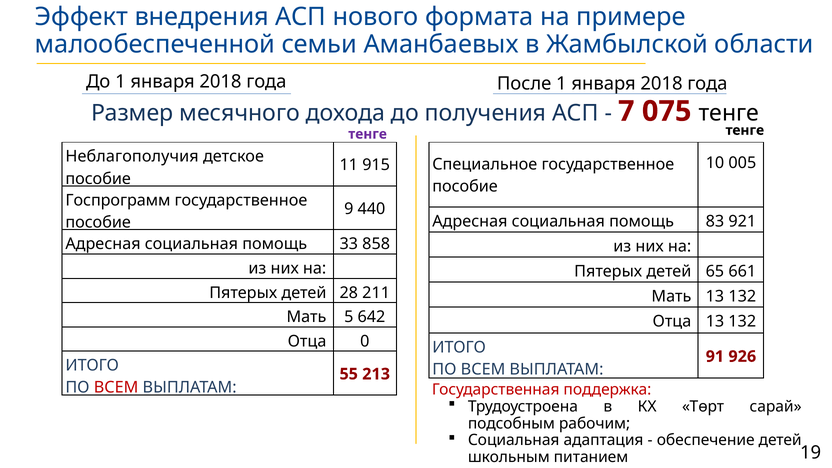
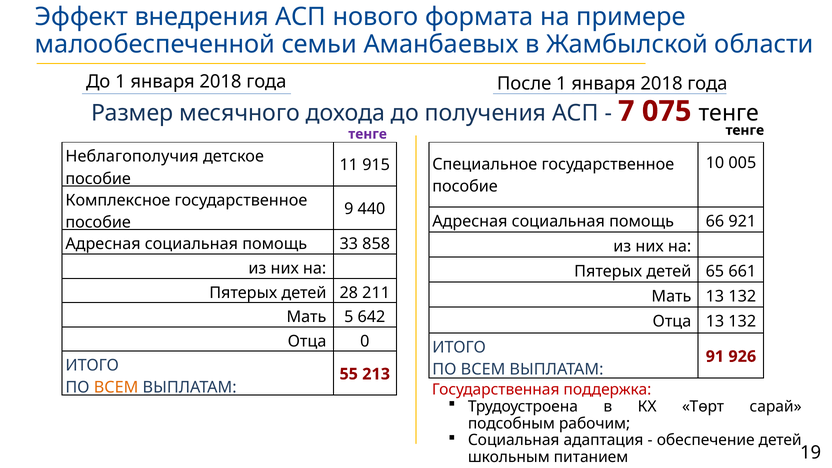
Госпрограмм: Госпрограмм -> Комплексное (118, 200)
83: 83 -> 66 (715, 221)
ВСЕМ colour: red -> orange (116, 388)
